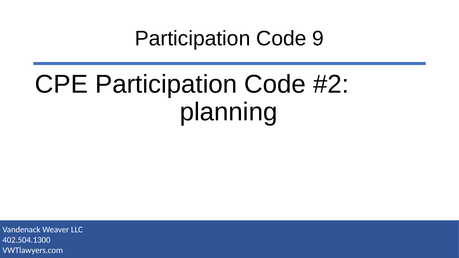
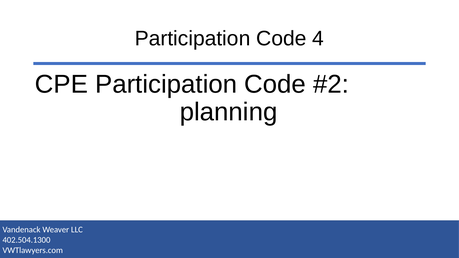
9: 9 -> 4 (318, 39)
